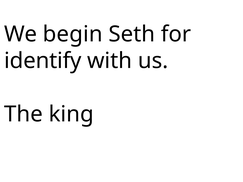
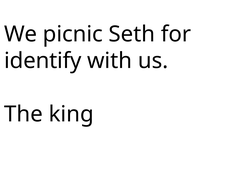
begin: begin -> picnic (73, 34)
